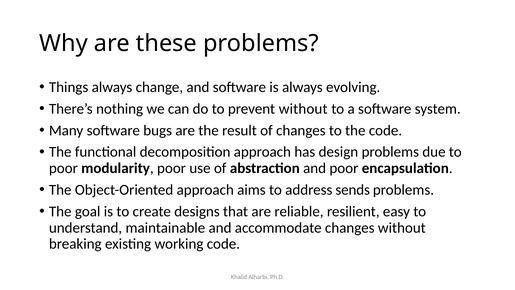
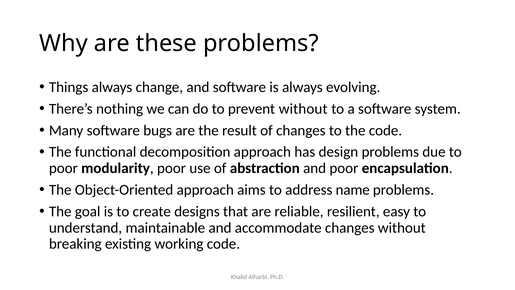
sends: sends -> name (353, 190)
